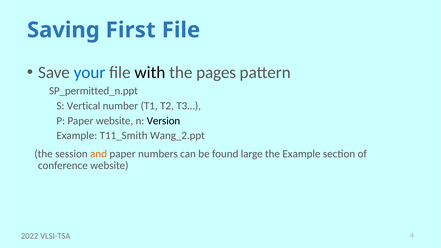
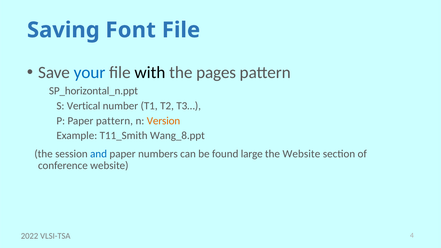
First: First -> Font (131, 30)
SP_permitted_n.ppt: SP_permitted_n.ppt -> SP_horizontal_n.ppt (93, 91)
Paper website: website -> pattern (114, 121)
Version colour: black -> orange (164, 121)
Wang_2.ppt: Wang_2.ppt -> Wang_8.ppt (177, 136)
and colour: orange -> blue (99, 154)
the Example: Example -> Website (301, 154)
